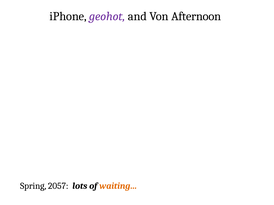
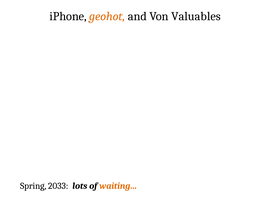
geohot colour: purple -> orange (107, 16)
Afternoon: Afternoon -> Valuables (196, 16)
2057: 2057 -> 2033 (58, 186)
